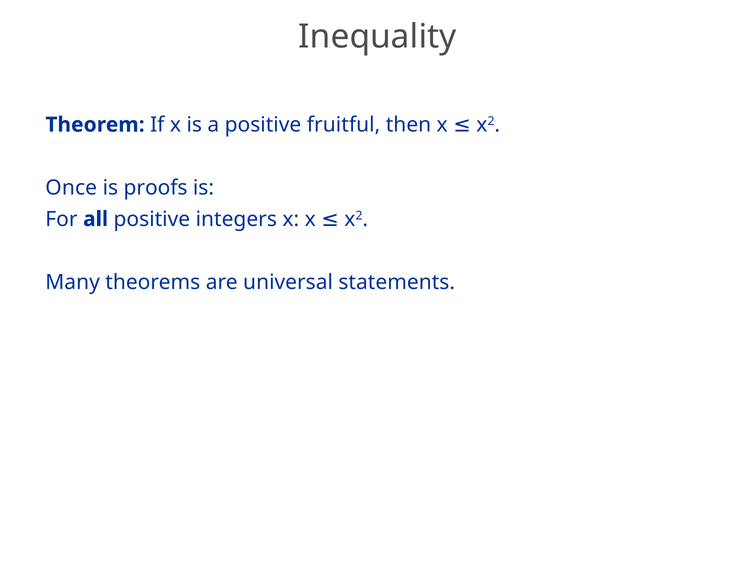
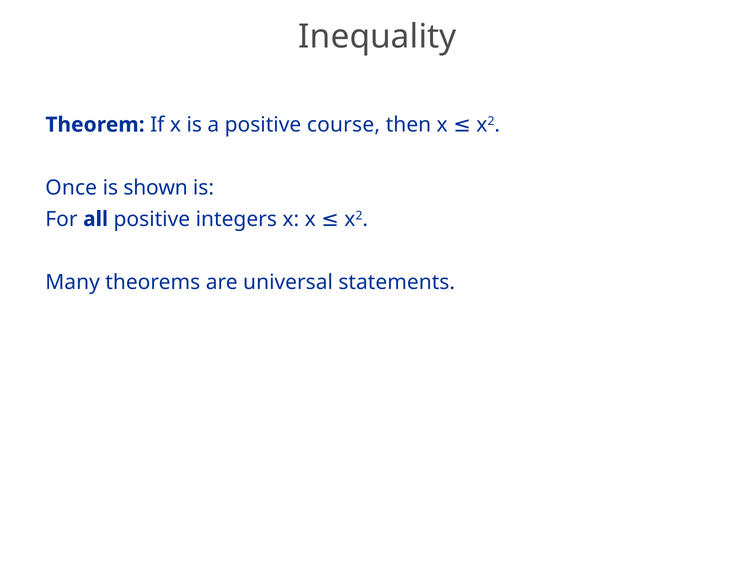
fruitful: fruitful -> course (343, 125)
proofs: proofs -> shown (156, 188)
